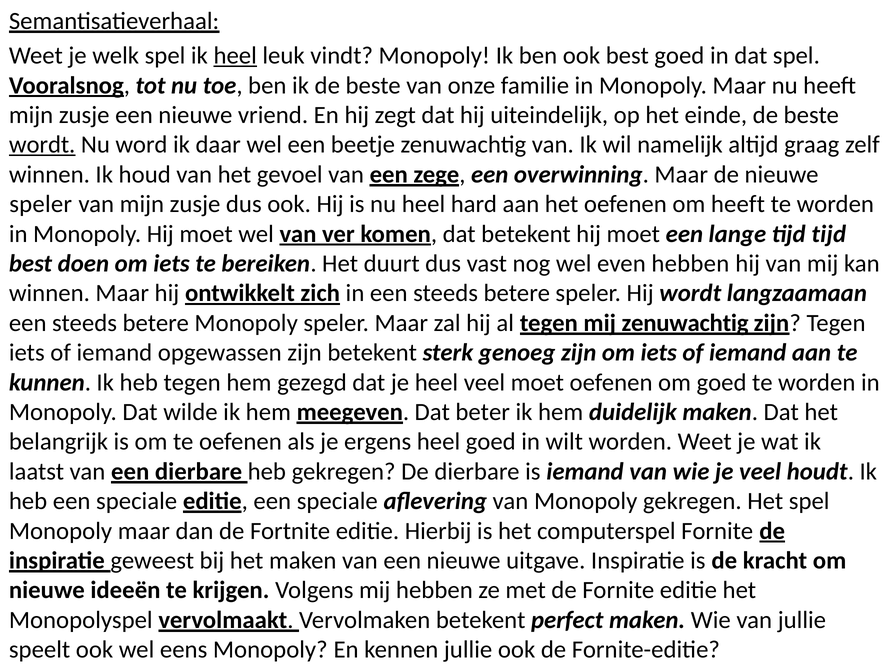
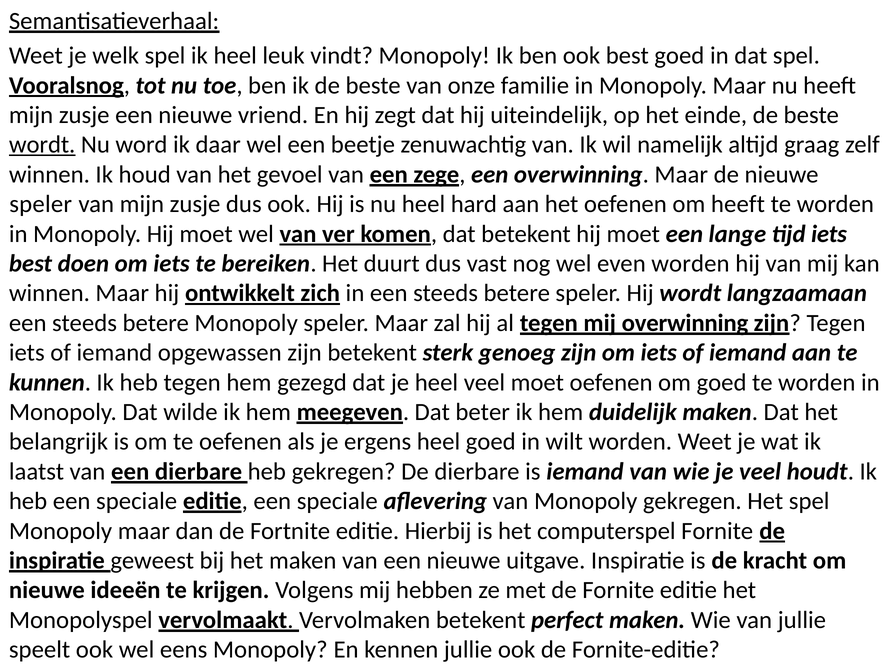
heel underline: present -> none (235, 56)
tijd tijd: tijd -> iets (829, 234)
even hebben: hebben -> worden (690, 264)
mij zenuwachtig: zenuwachtig -> overwinning (685, 323)
